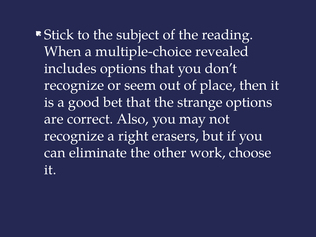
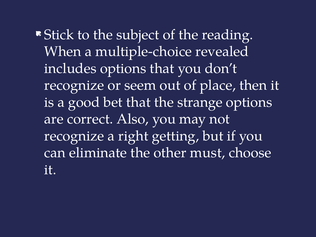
erasers: erasers -> getting (175, 136)
work: work -> must (208, 153)
